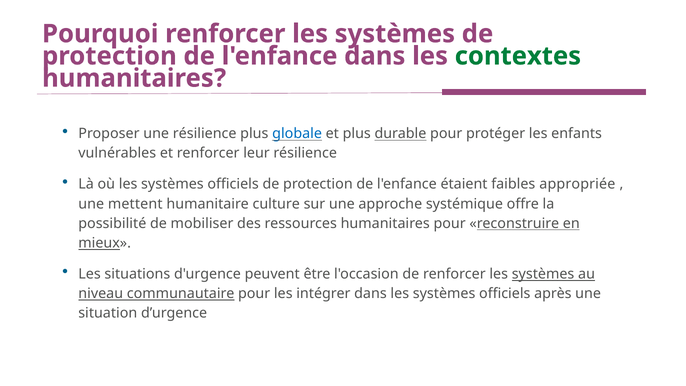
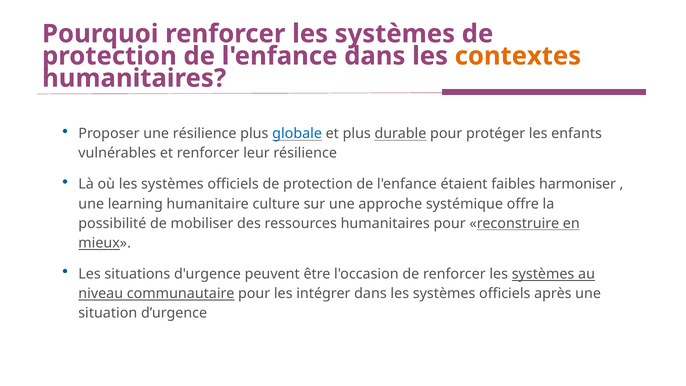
contextes colour: green -> orange (518, 56)
appropriée: appropriée -> harmoniser (578, 184)
mettent: mettent -> learning (135, 204)
